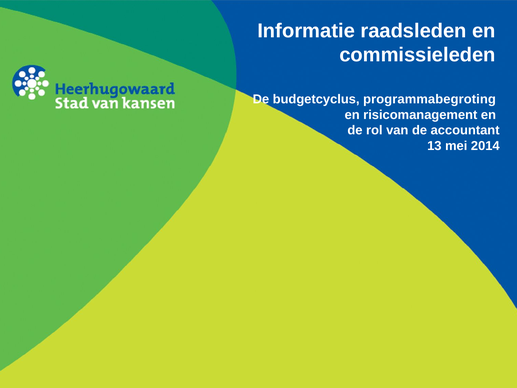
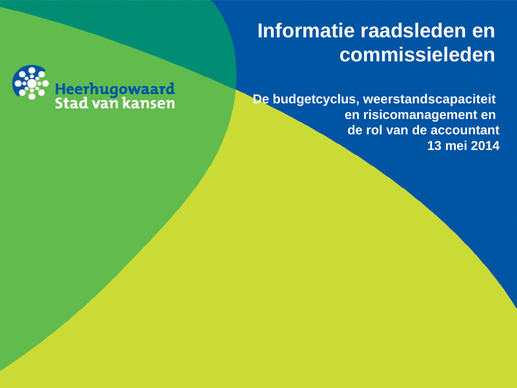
programmabegroting: programmabegroting -> weerstandscapaciteit (429, 99)
